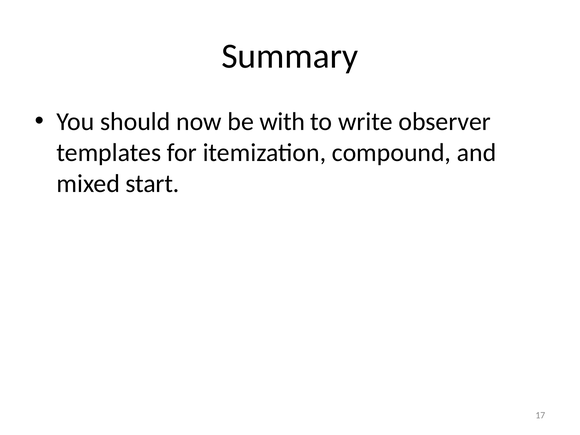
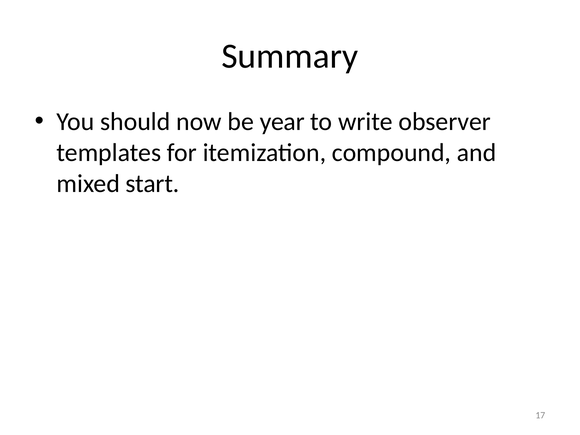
with: with -> year (282, 122)
